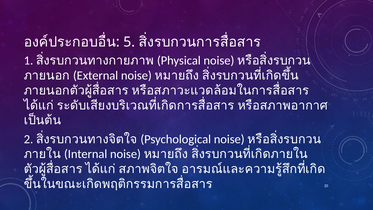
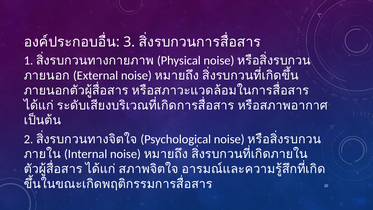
5: 5 -> 3 (129, 42)
